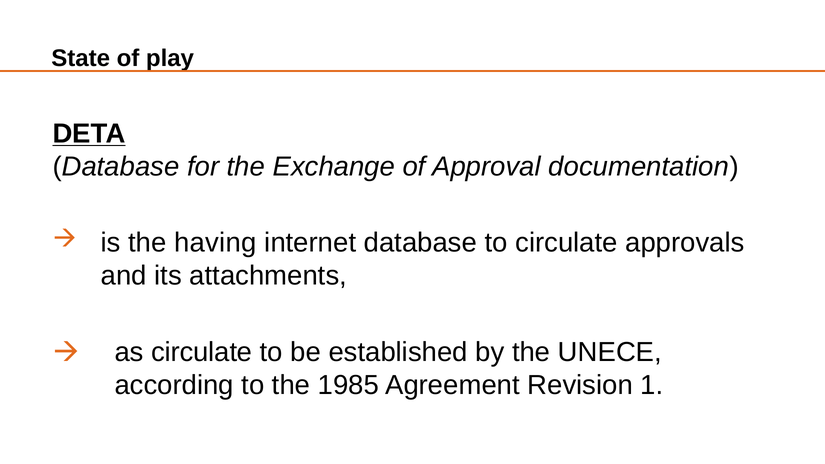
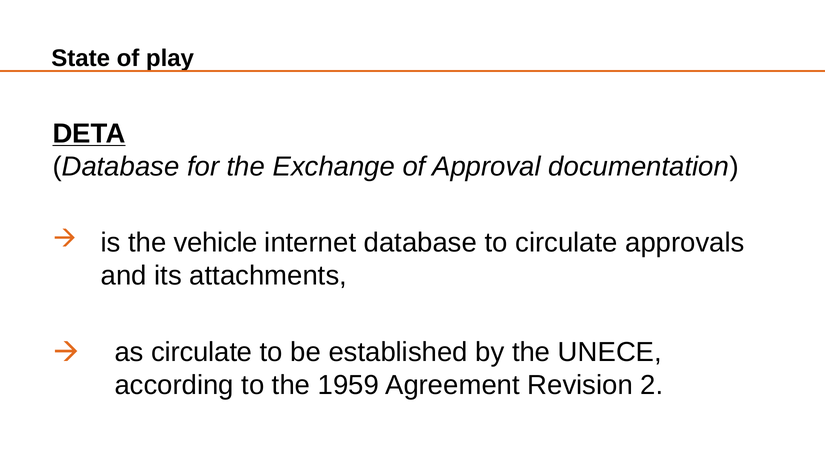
having: having -> vehicle (216, 243)
1985: 1985 -> 1959 (348, 385)
1: 1 -> 2 (652, 385)
